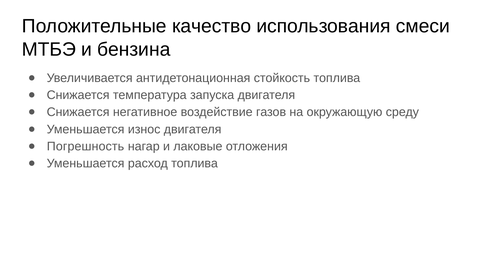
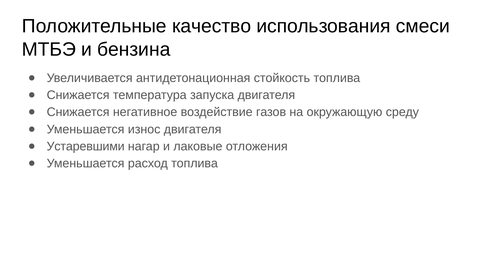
Погрешность: Погрешность -> Устаревшими (86, 146)
